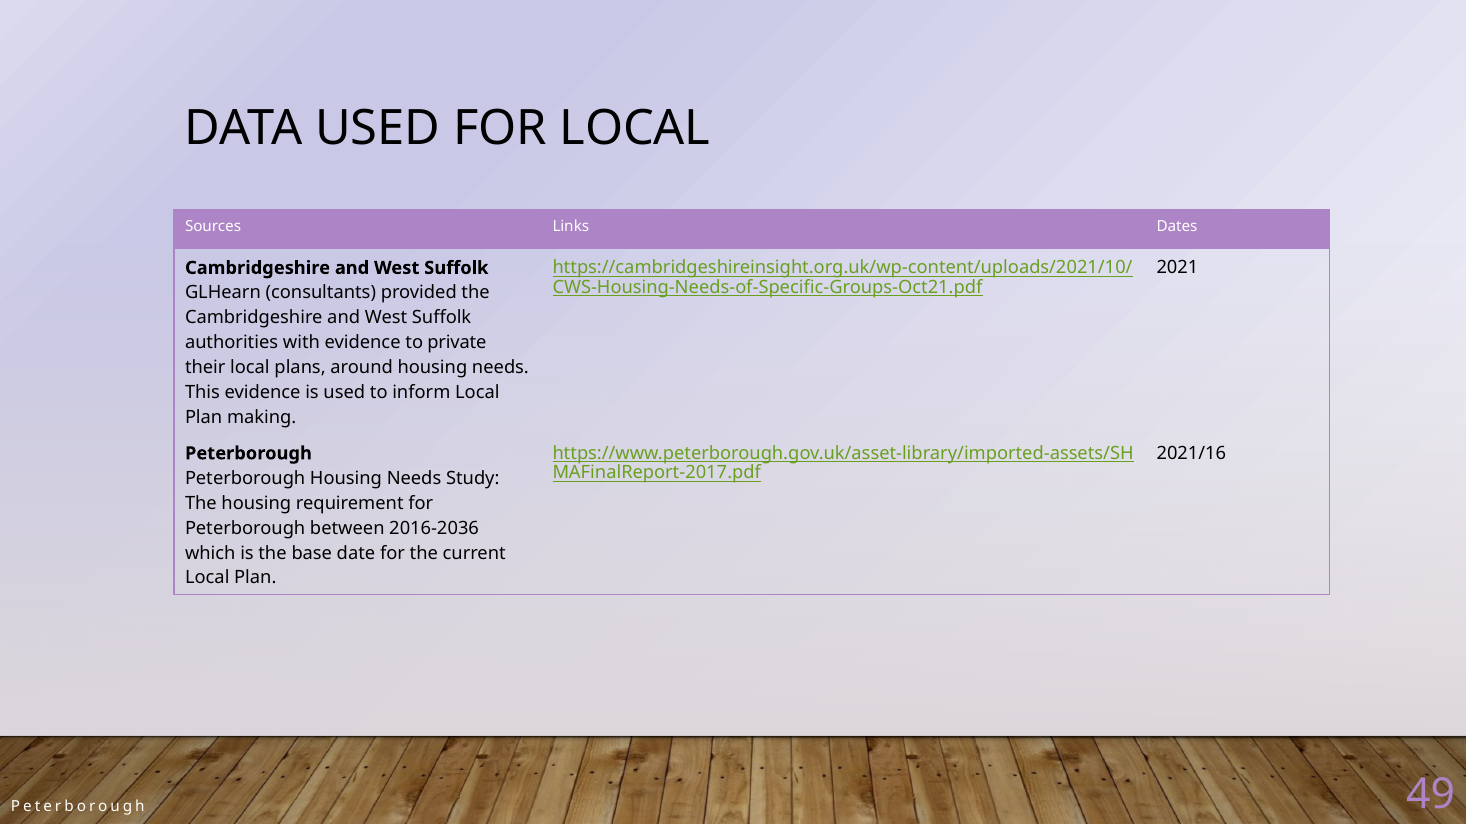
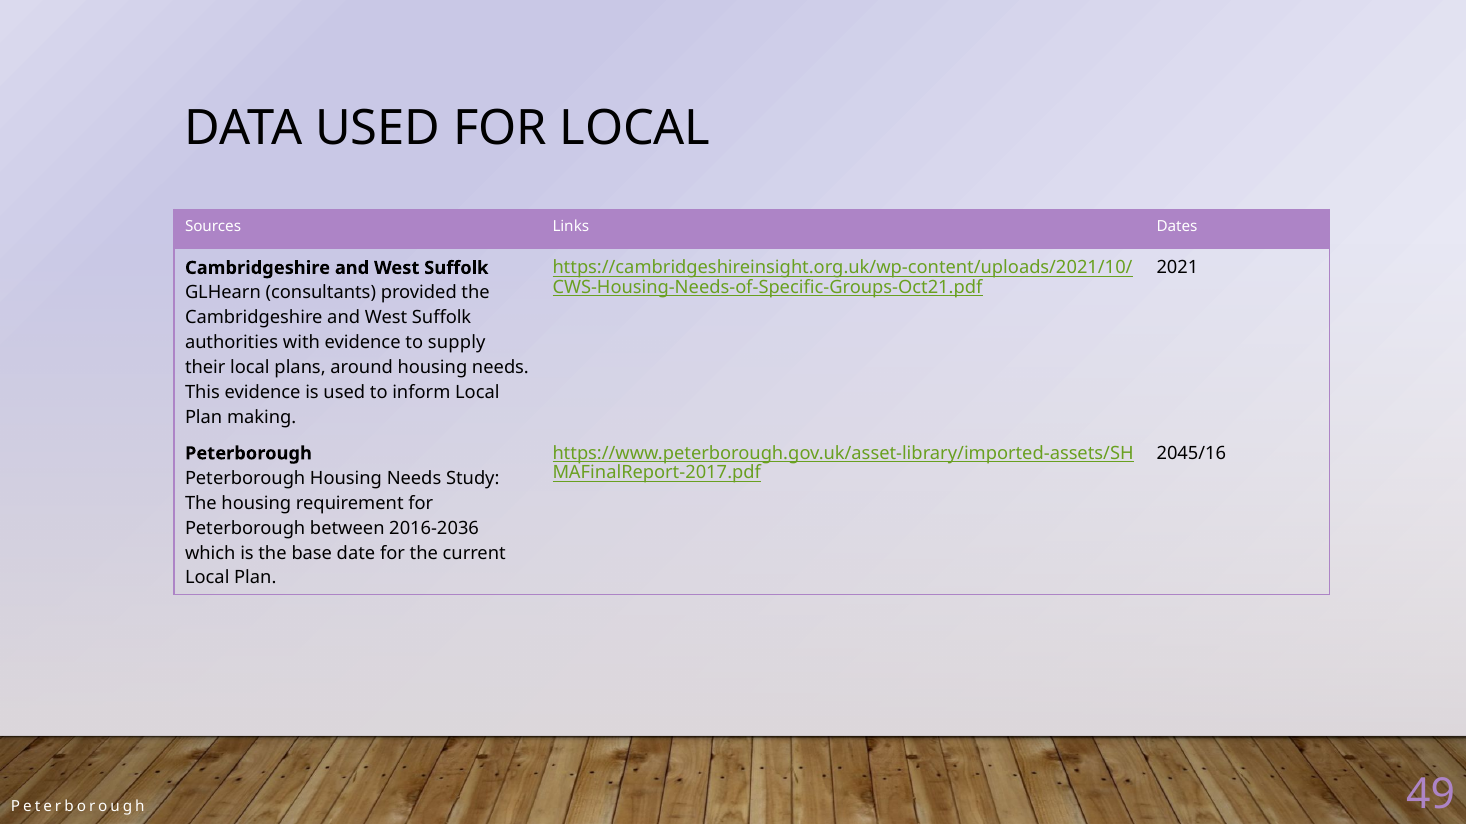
private: private -> supply (457, 343)
2021/16: 2021/16 -> 2045/16 (1191, 454)
